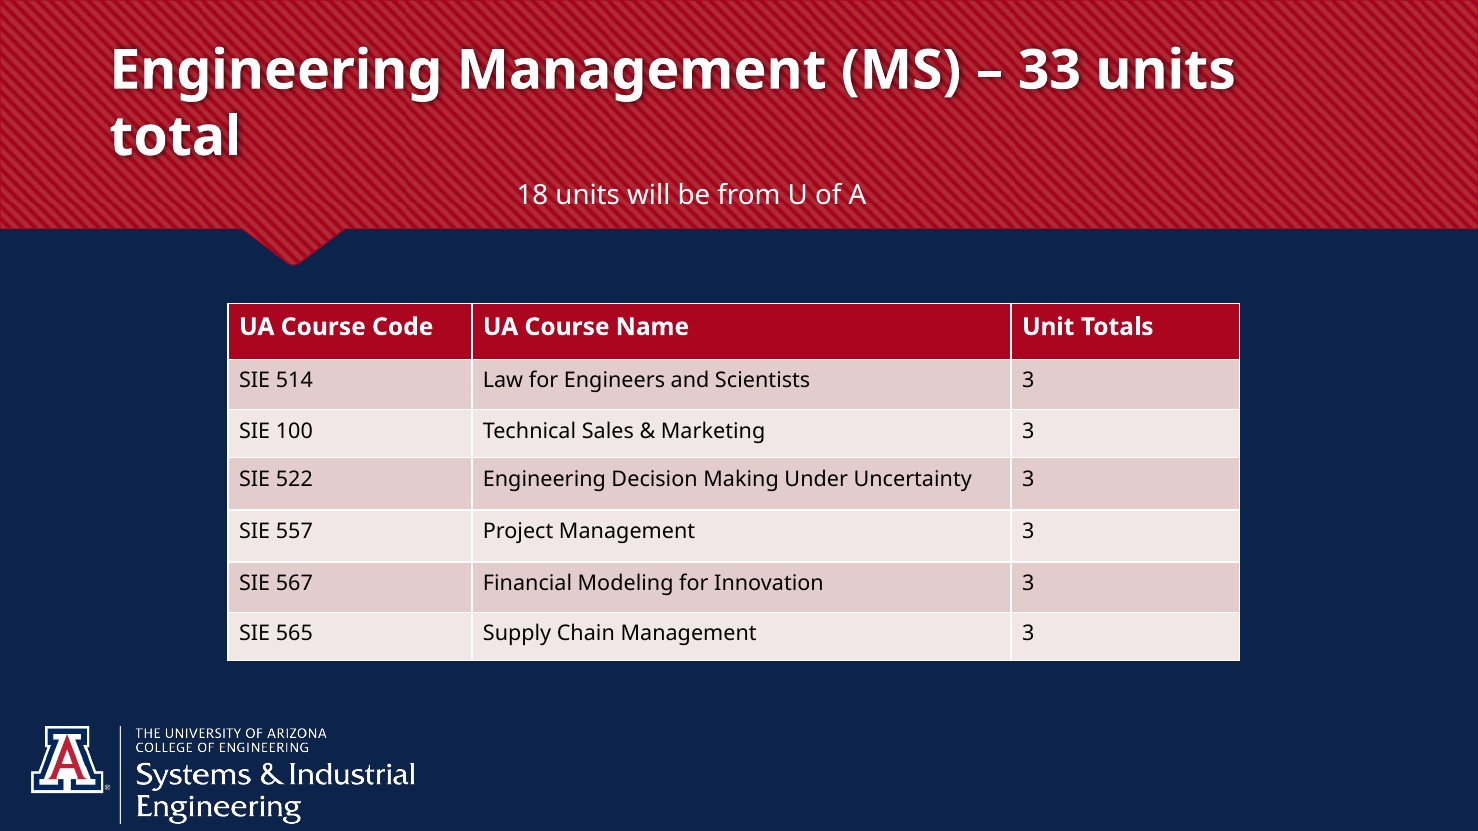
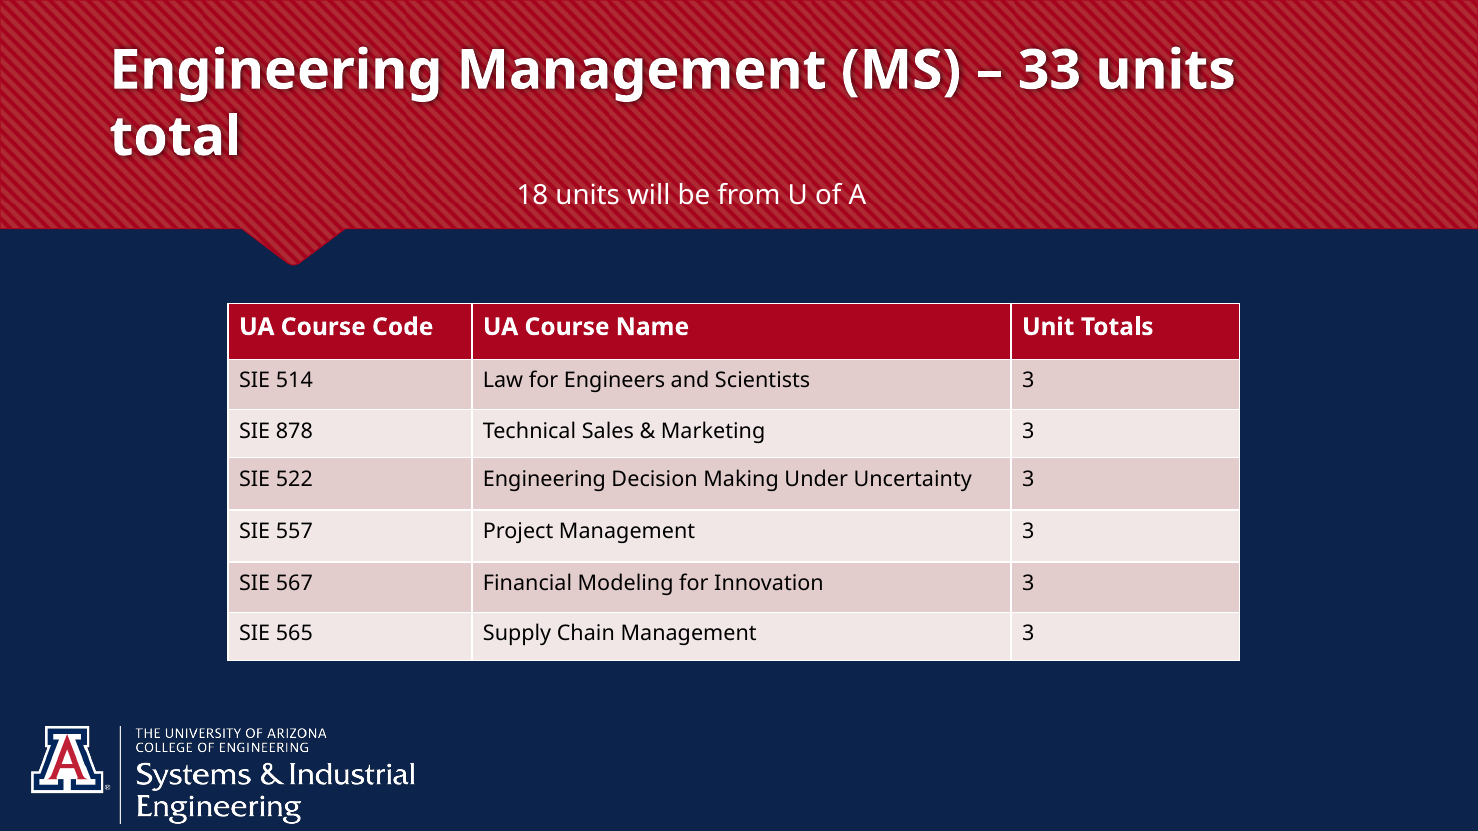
100: 100 -> 878 (294, 431)
